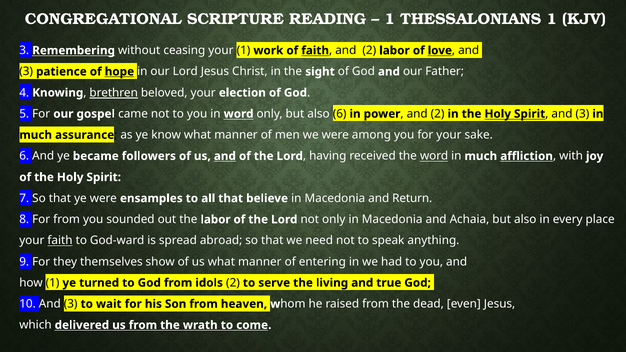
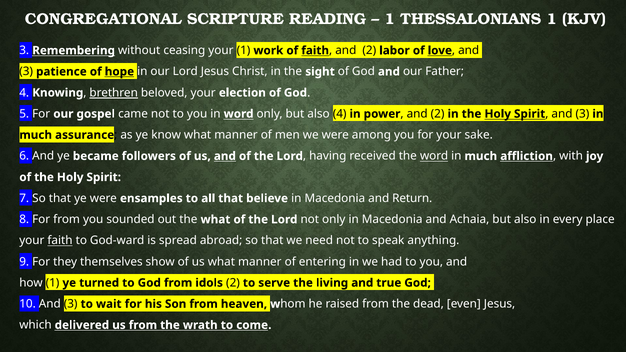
also 6: 6 -> 4 (340, 114)
the labor: labor -> what (216, 220)
